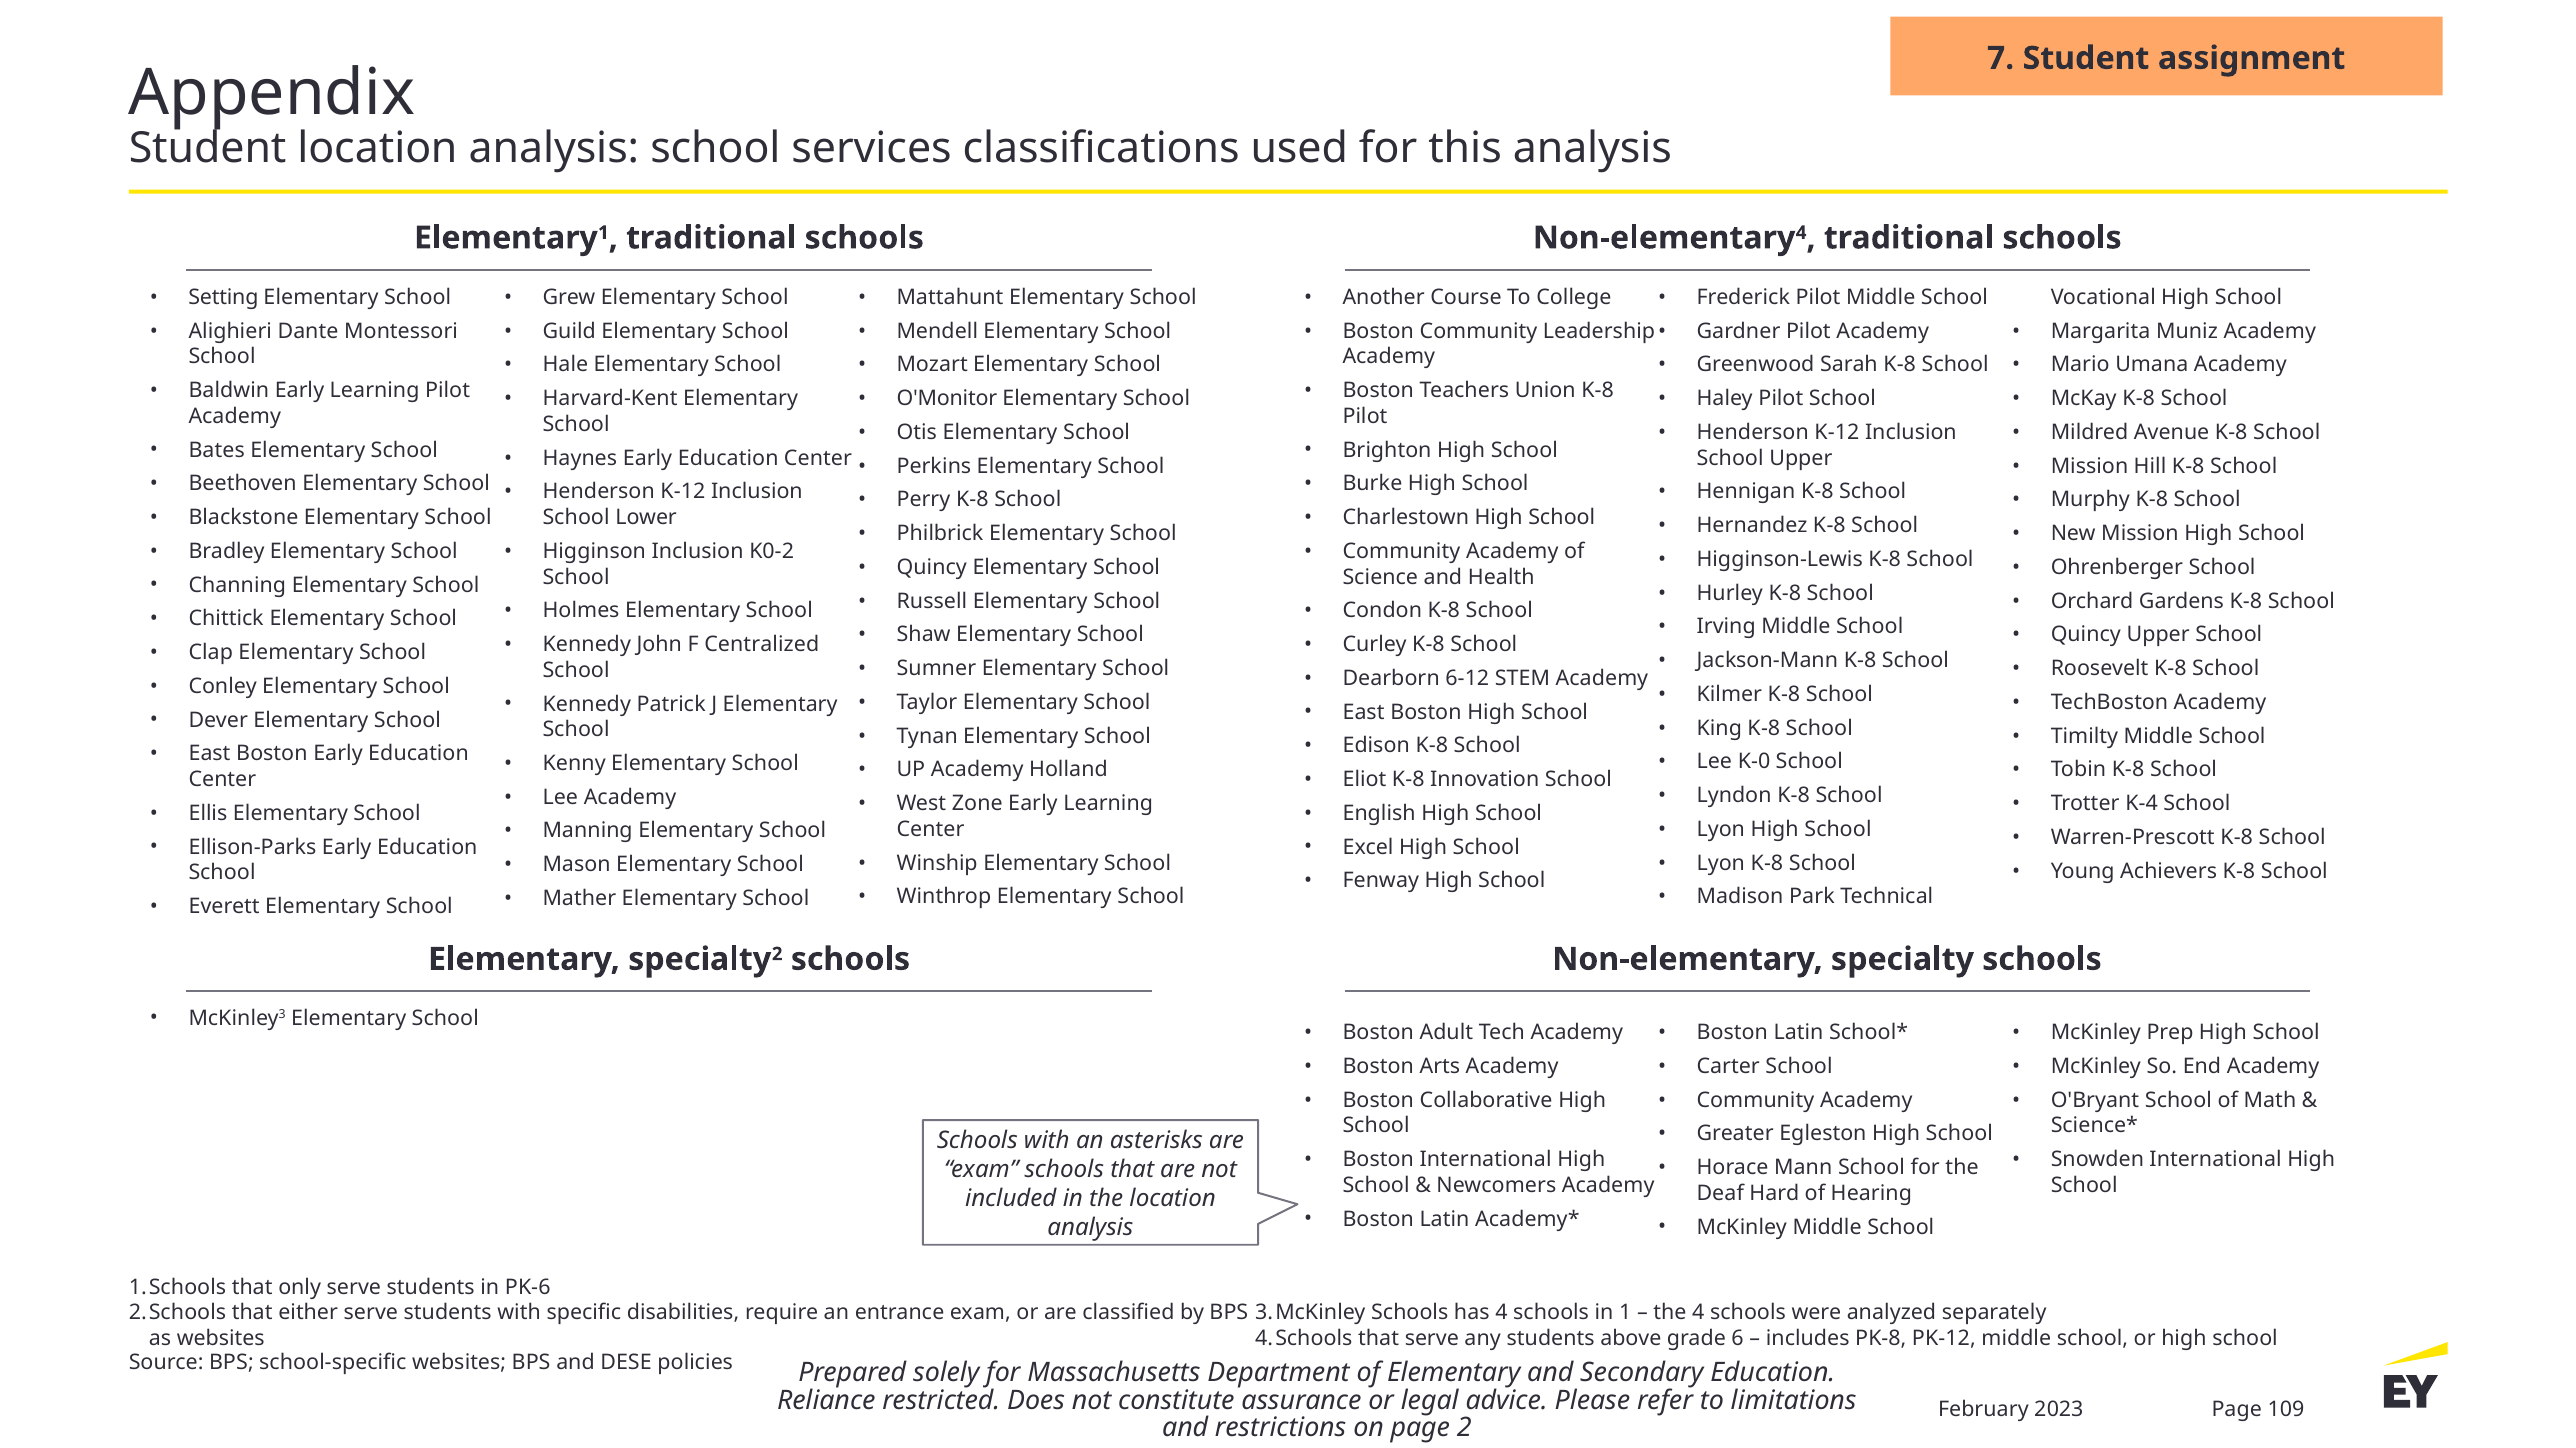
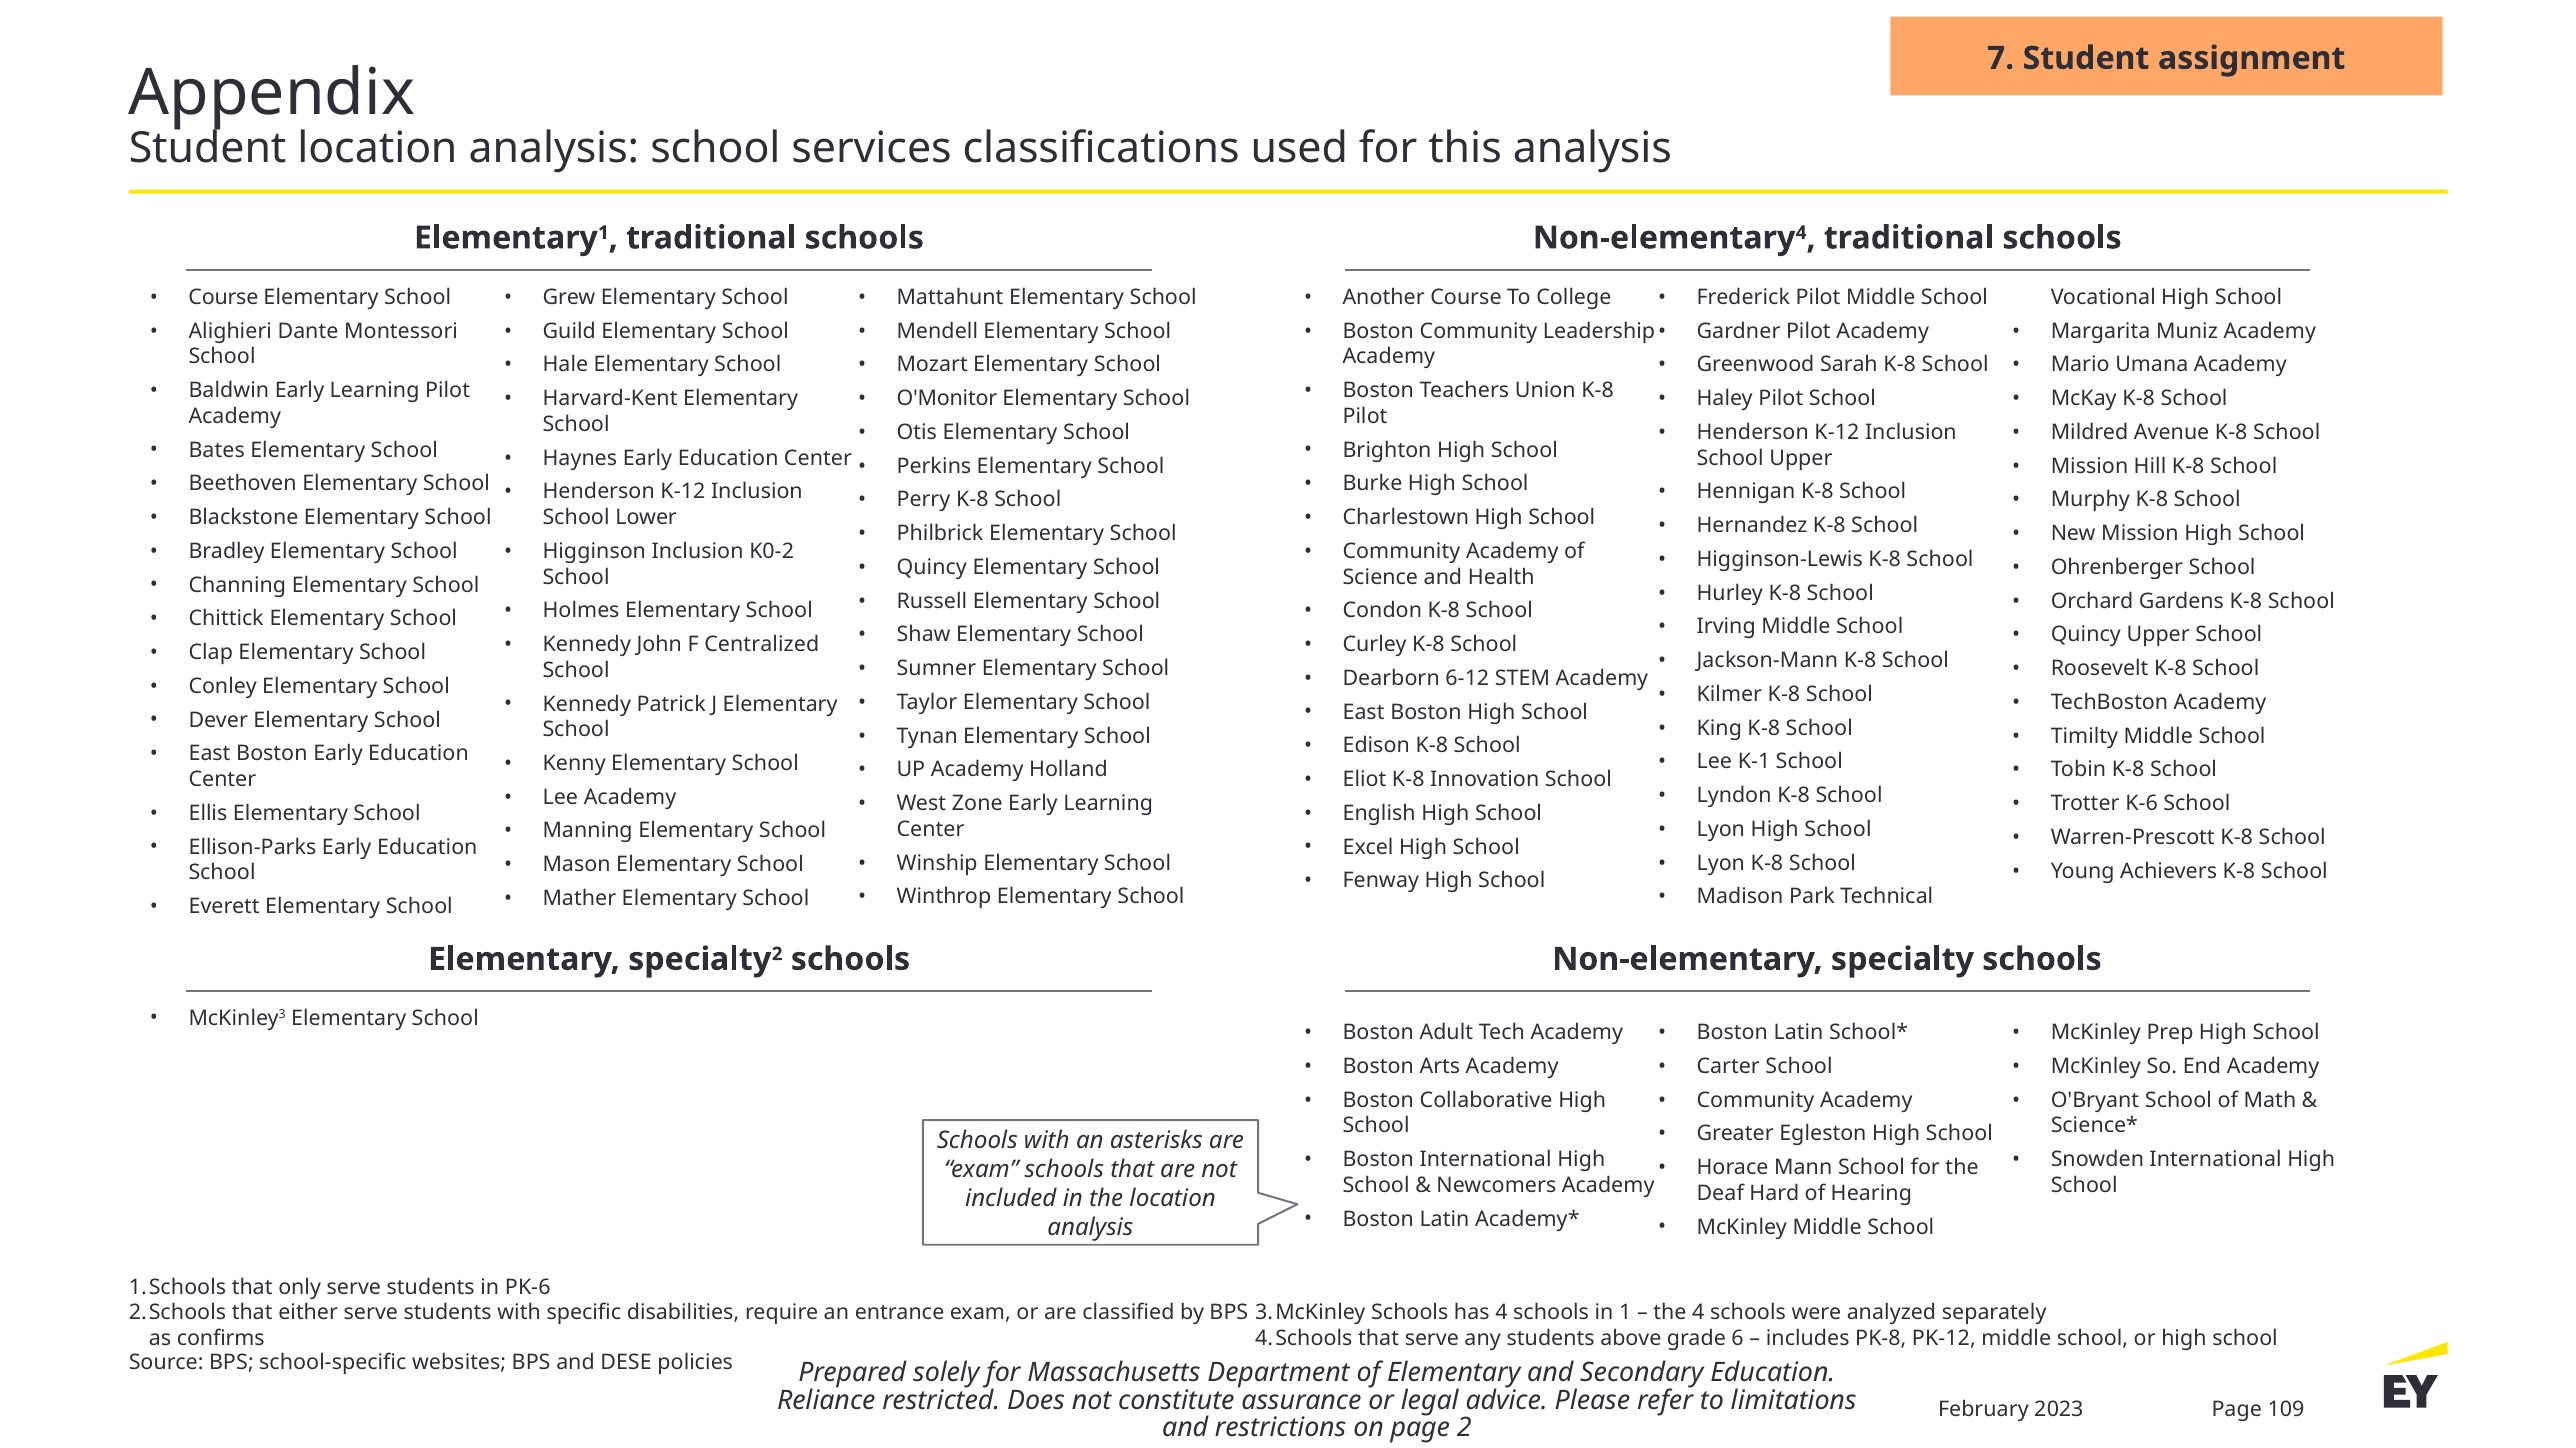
Setting: Setting -> Course (223, 297)
K-0: K-0 -> K-1 (1754, 762)
K-4: K-4 -> K-6 (2142, 804)
as websites: websites -> confirms (221, 1339)
